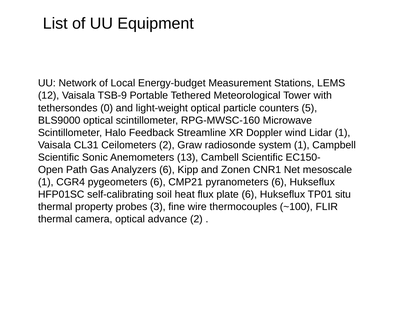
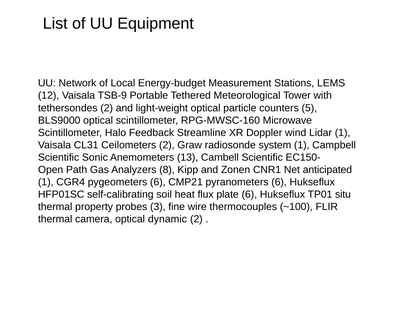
tethersondes 0: 0 -> 2 (107, 108)
Analyzers 6: 6 -> 8 (167, 170)
mesoscale: mesoscale -> anticipated (327, 170)
advance: advance -> dynamic (167, 219)
